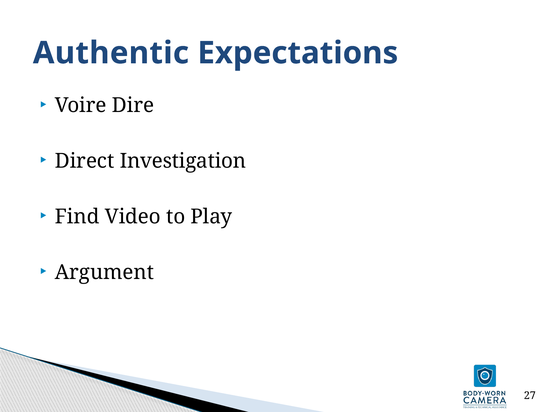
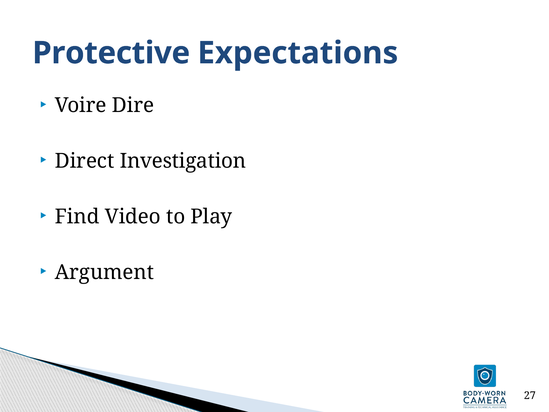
Authentic: Authentic -> Protective (111, 53)
